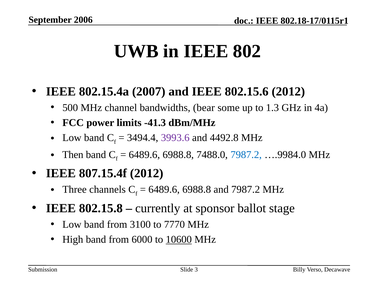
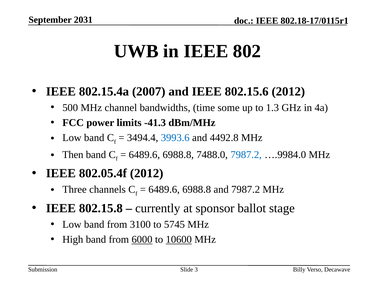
2006: 2006 -> 2031 (83, 20)
bear: bear -> time (204, 108)
3993.6 colour: purple -> blue (175, 138)
807.15.4f: 807.15.4f -> 802.05.4f (103, 173)
7770: 7770 -> 5745 (174, 225)
6000 underline: none -> present (142, 240)
